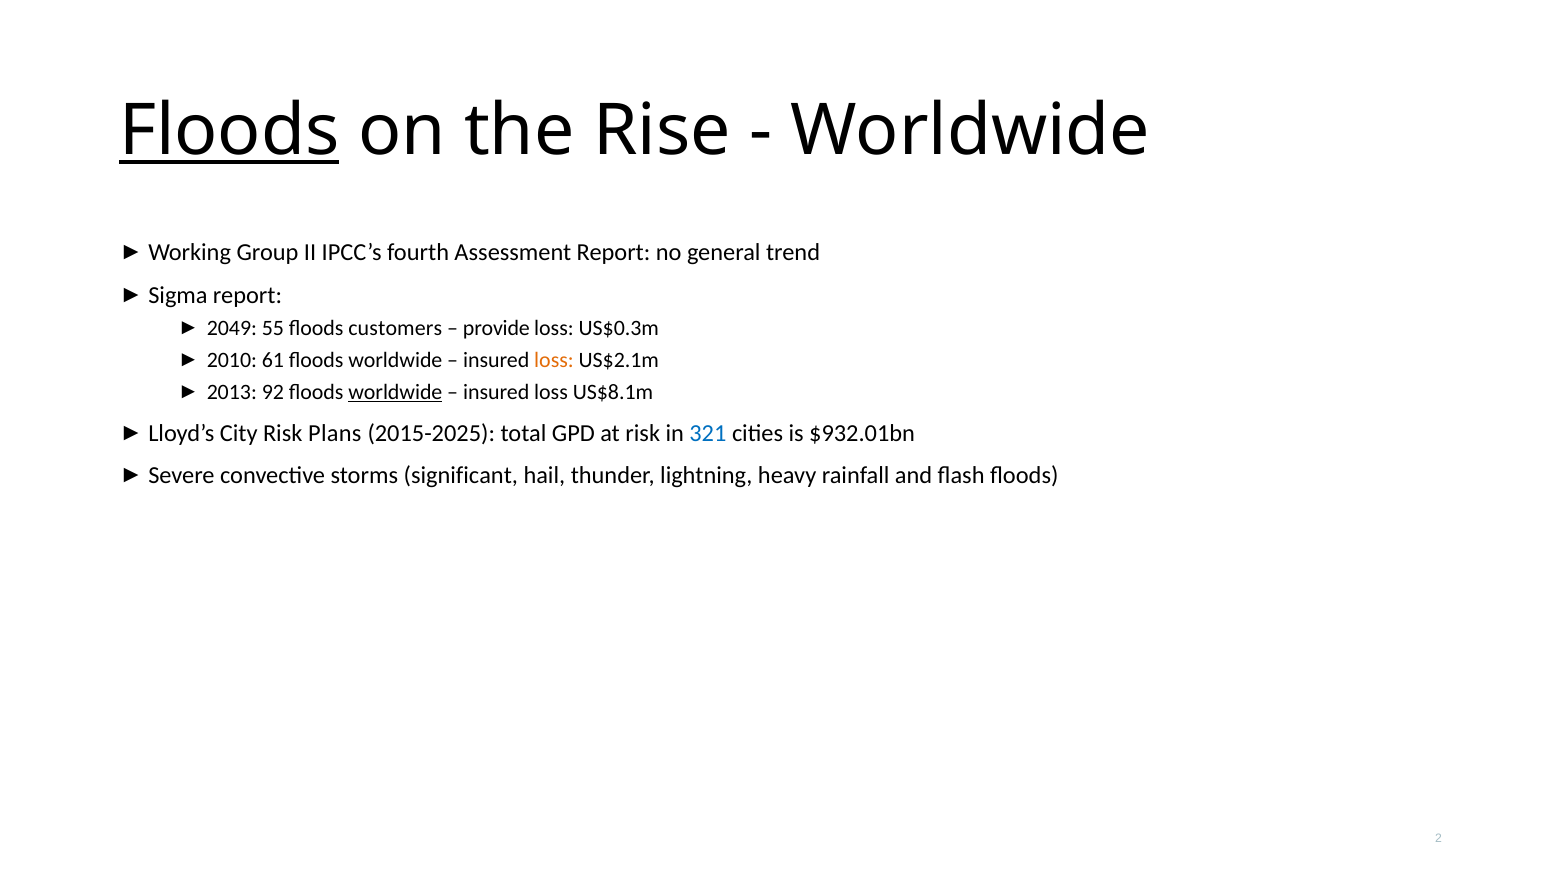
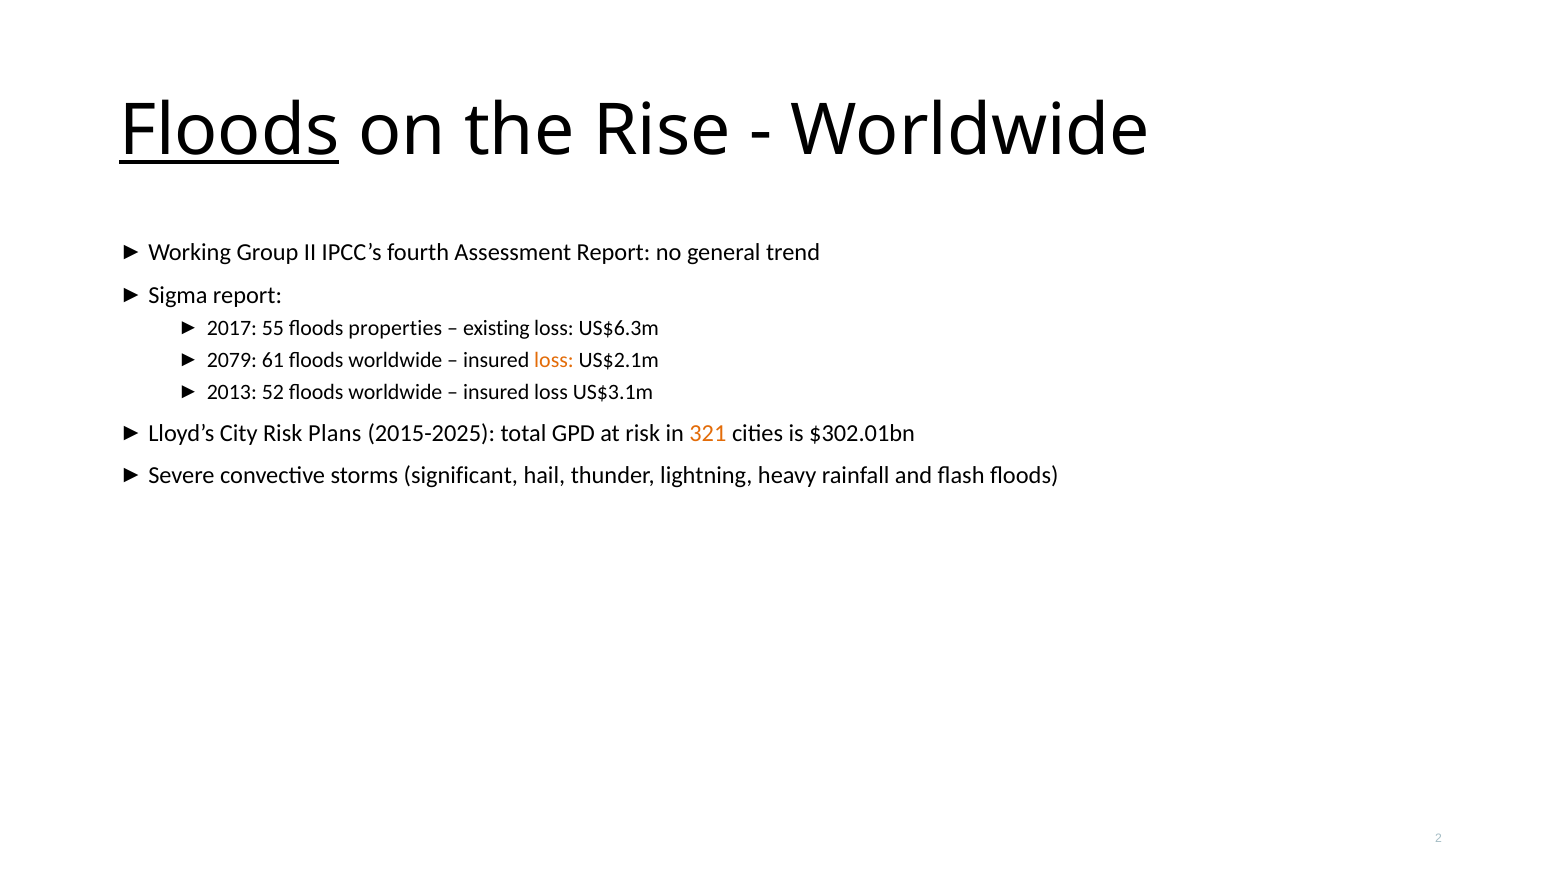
2049: 2049 -> 2017 (232, 328)
customers: customers -> properties (395, 328)
provide: provide -> existing (496, 328)
US$0.3m: US$0.3m -> US$6.3m (619, 328)
2010: 2010 -> 2079 (232, 360)
92: 92 -> 52 (273, 392)
worldwide underline: present -> none (395, 392)
US$8.1m: US$8.1m -> US$3.1m (613, 392)
321 colour: blue -> orange (708, 433)
$932.01bn: $932.01bn -> $302.01bn (862, 433)
